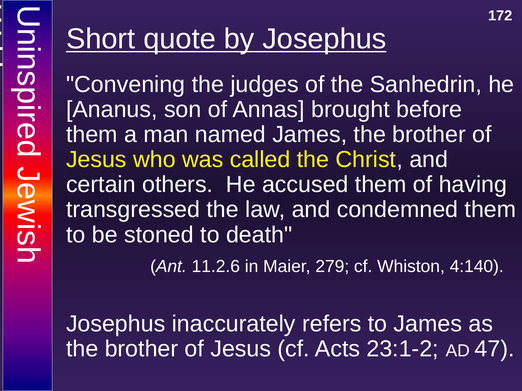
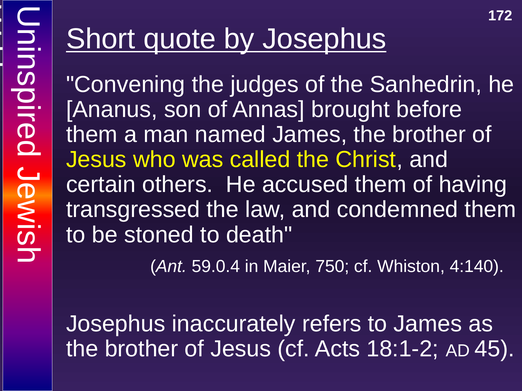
11.2.6: 11.2.6 -> 59.0.4 (216, 267)
279: 279 -> 750 (332, 267)
23:1-2: 23:1-2 -> 18:1-2 (403, 349)
47: 47 -> 45 (495, 349)
